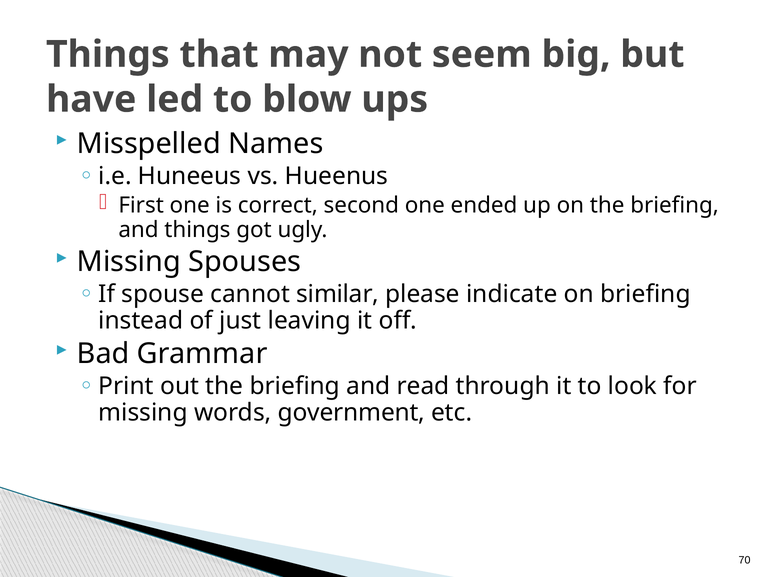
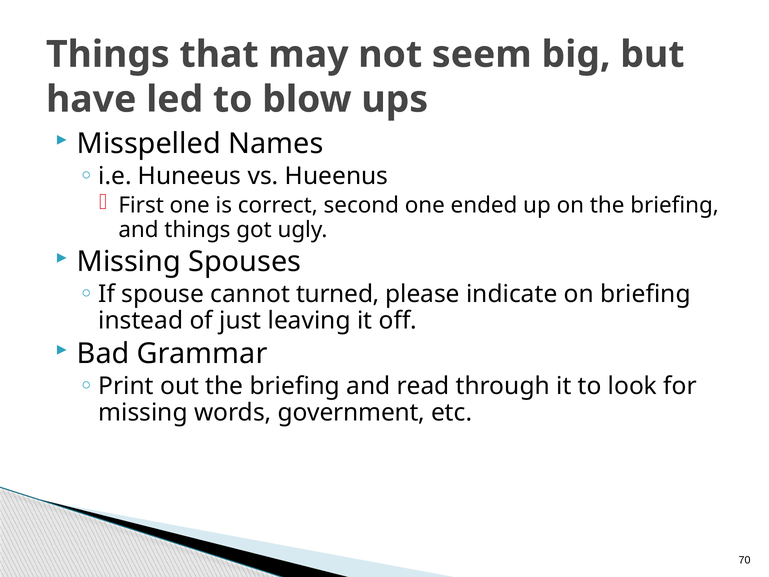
similar: similar -> turned (338, 294)
